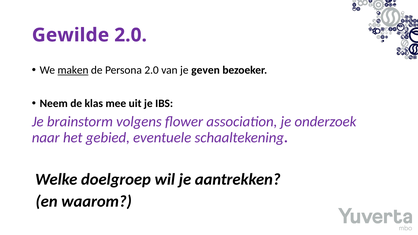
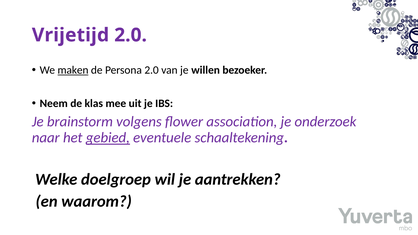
Gewilde: Gewilde -> Vrijetijd (70, 35)
geven: geven -> willen (206, 70)
gebied underline: none -> present (108, 138)
